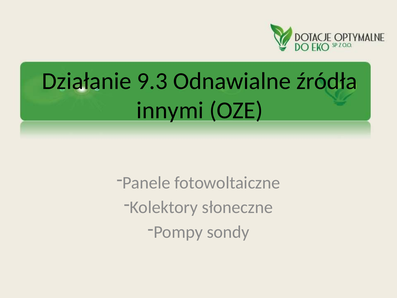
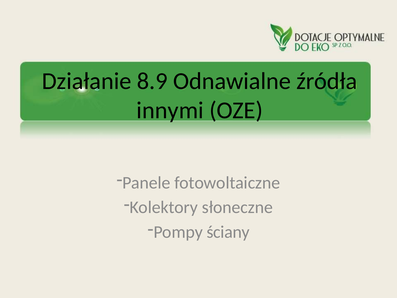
9.3: 9.3 -> 8.9 (152, 81)
sondy: sondy -> ściany (228, 232)
